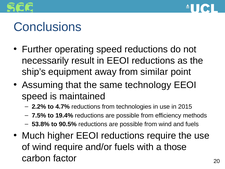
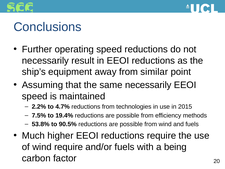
same technology: technology -> necessarily (148, 85)
those: those -> being (175, 147)
